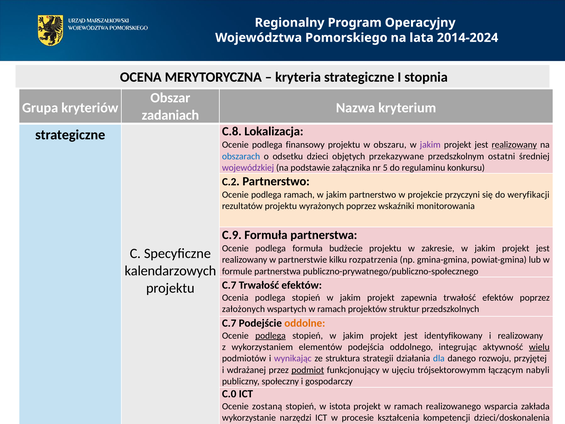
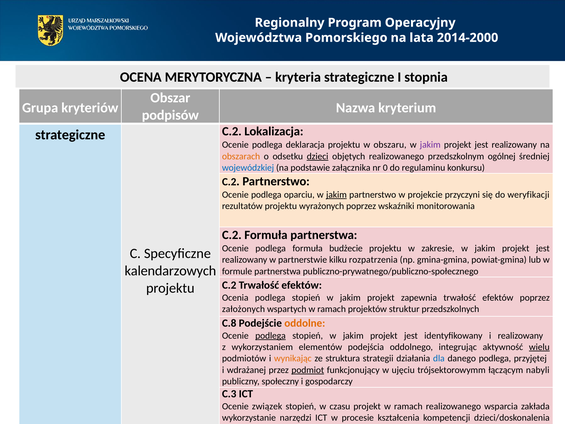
2014-2024: 2014-2024 -> 2014-2000 (468, 38)
zadaniach: zadaniach -> podpisów (170, 115)
C.8: C.8 -> C.2 (232, 131)
finansowy: finansowy -> deklaracja (305, 145)
realizowany underline: present -> none (514, 145)
obszarach colour: blue -> orange (241, 156)
dzieci underline: none -> present (318, 156)
objętych przekazywane: przekazywane -> realizowanego (397, 156)
ostatni: ostatni -> ogólnej (502, 156)
wojewódzkiej colour: purple -> blue (248, 168)
5: 5 -> 0 (385, 168)
podlega ramach: ramach -> oparciu (299, 195)
jakim underline: none -> present (336, 195)
C.9: C.9 -> C.2 (232, 235)
C.7: C.7 -> C.2 (229, 285)
C.7: C.7 -> C.8 (229, 323)
wynikając colour: purple -> orange (293, 358)
danego rozwoju: rozwoju -> podlega (495, 358)
C.0: C.0 -> C.3 (229, 394)
zostaną: zostaną -> związek (267, 406)
istota: istota -> czasu (340, 406)
